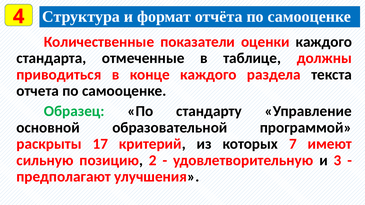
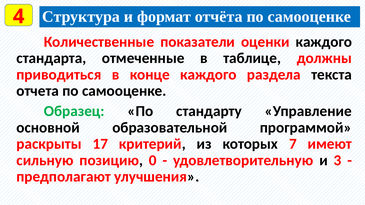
2: 2 -> 0 (153, 161)
